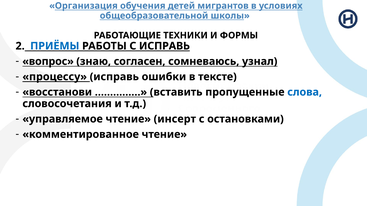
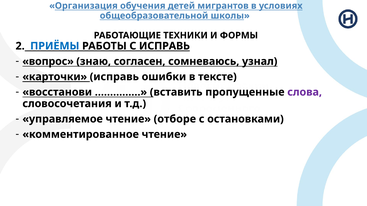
процессу: процессу -> карточки (55, 77)
слова colour: blue -> purple (305, 92)
инсерт: инсерт -> отборе (175, 119)
